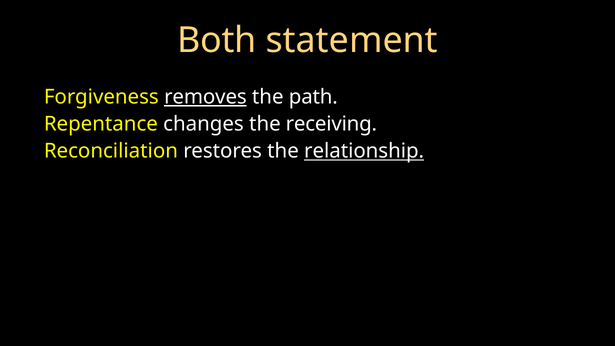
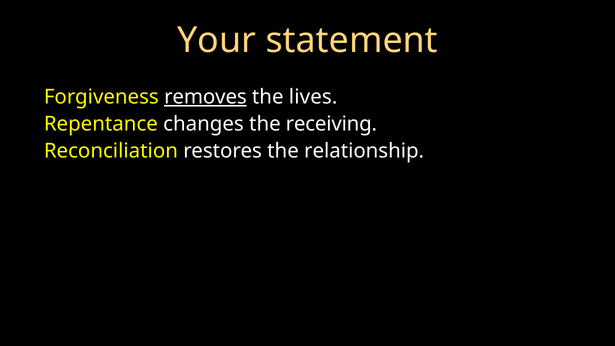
Both: Both -> Your (217, 40)
path: path -> lives (313, 97)
relationship underline: present -> none (364, 151)
